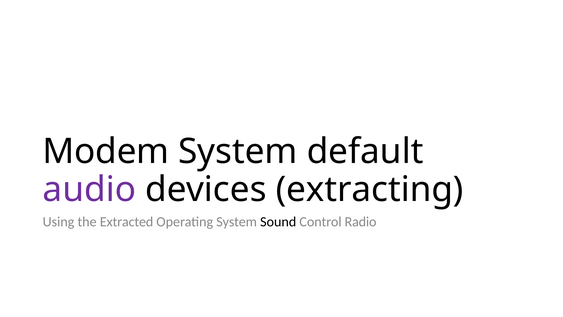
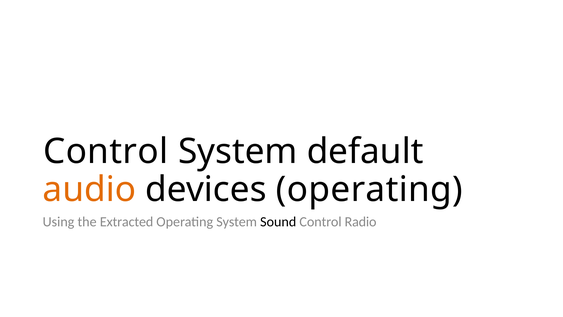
Modem: Modem -> Control (106, 151)
audio colour: purple -> orange (89, 189)
devices extracting: extracting -> operating (369, 189)
